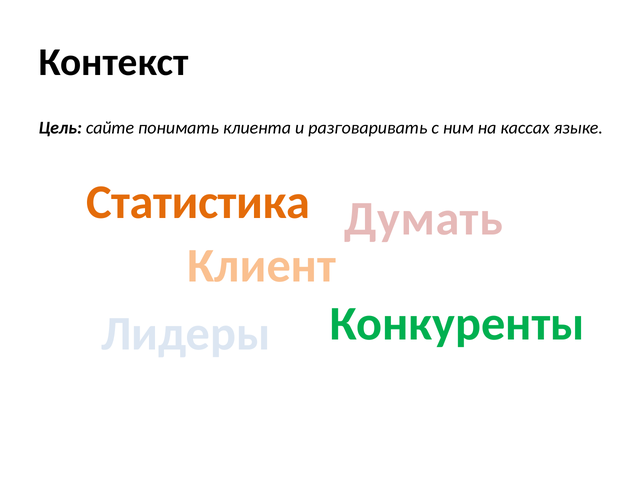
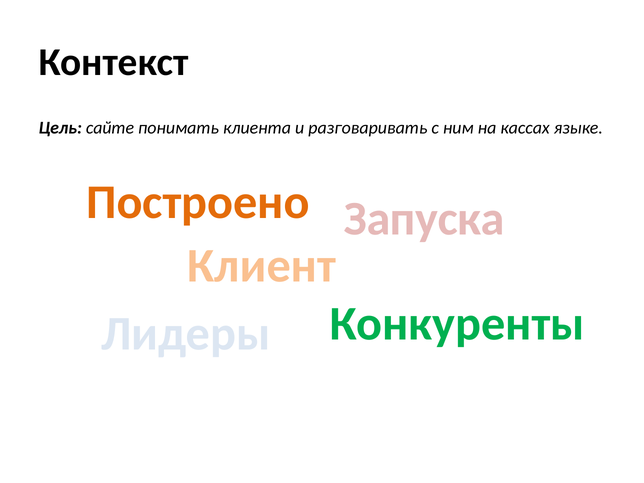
Статистика: Статистика -> Построено (198, 202)
Думать: Думать -> Запуска (424, 219)
